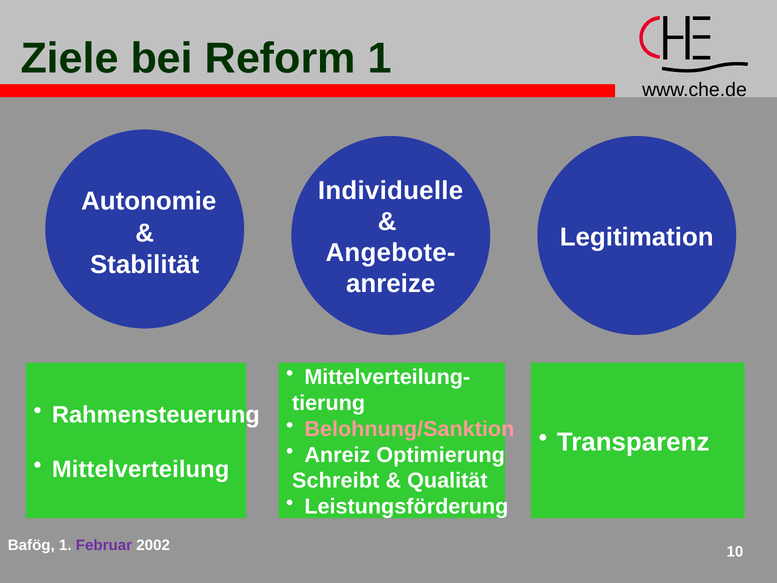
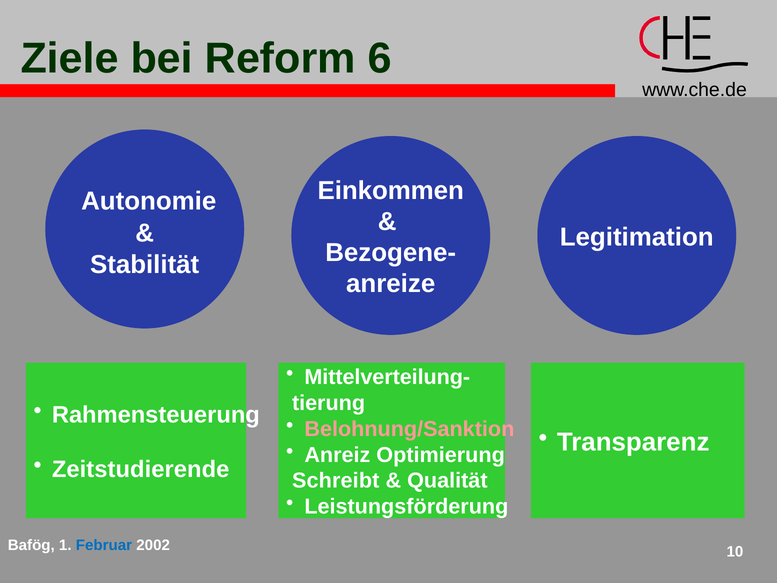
Reform 1: 1 -> 6 (380, 59)
Individuelle: Individuelle -> Einkommen (391, 191)
Angebote-: Angebote- -> Bezogene- (391, 253)
Mittelverteilung: Mittelverteilung -> Zeitstudierende (141, 469)
Februar colour: purple -> blue (104, 545)
